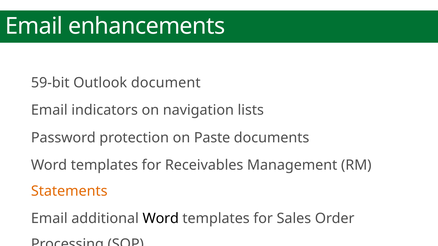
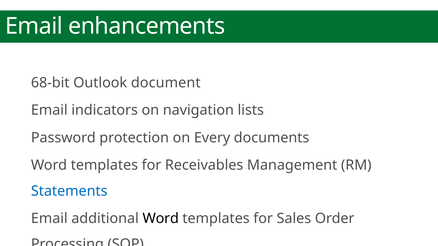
59-bit: 59-bit -> 68-bit (50, 83)
Paste: Paste -> Every (212, 138)
Statements colour: orange -> blue (69, 191)
